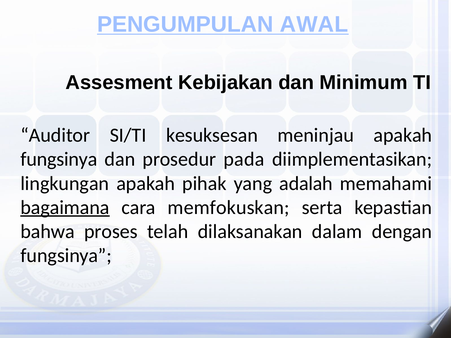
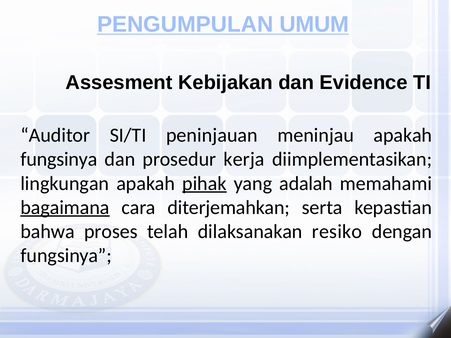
AWAL: AWAL -> UMUM (314, 24)
Minimum: Minimum -> Evidence (364, 83)
kesuksesan: kesuksesan -> peninjauan (212, 135)
pada: pada -> kerja (244, 159)
pihak underline: none -> present (204, 184)
memfokuskan: memfokuskan -> diterjemahkan (229, 208)
dalam: dalam -> resiko (337, 232)
